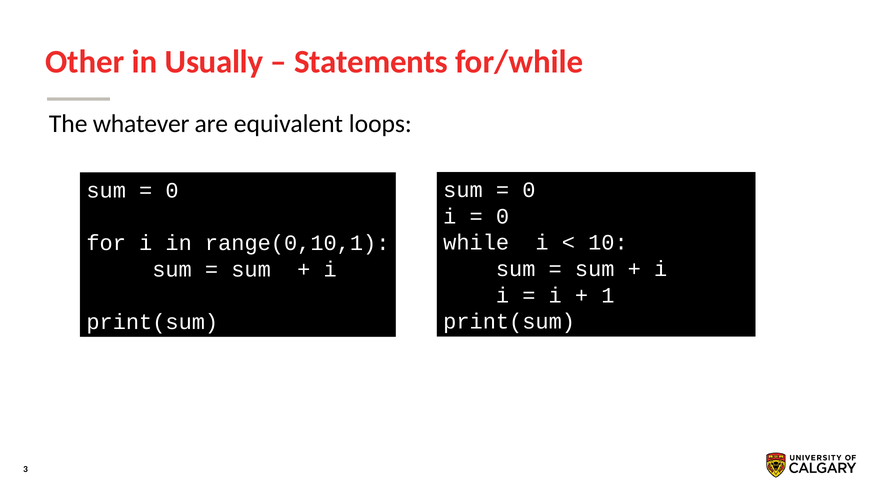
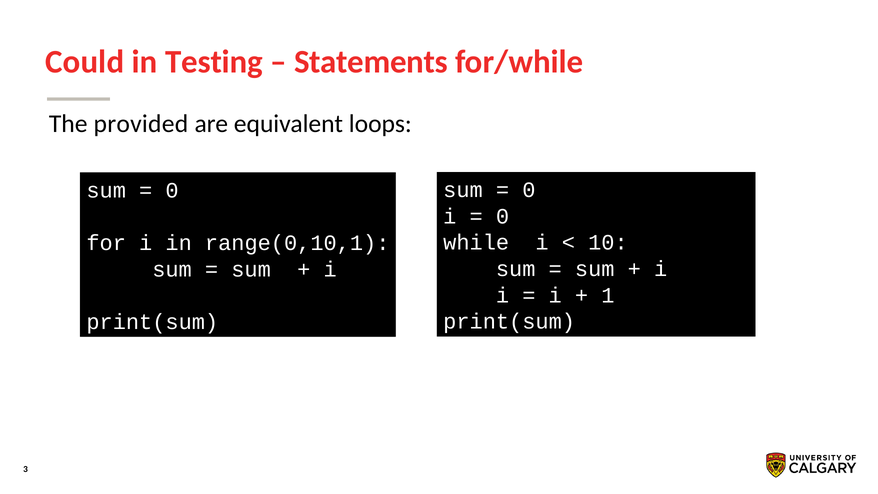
Other: Other -> Could (85, 62)
Usually: Usually -> Testing (214, 62)
whatever: whatever -> provided (141, 124)
